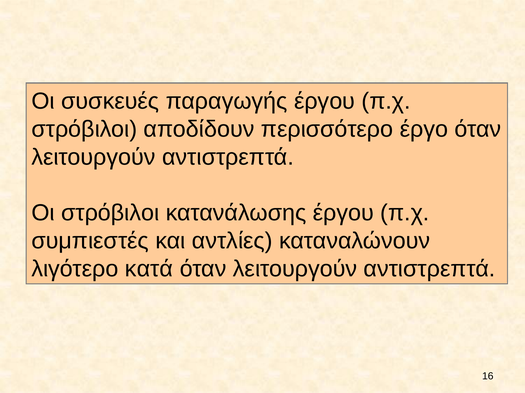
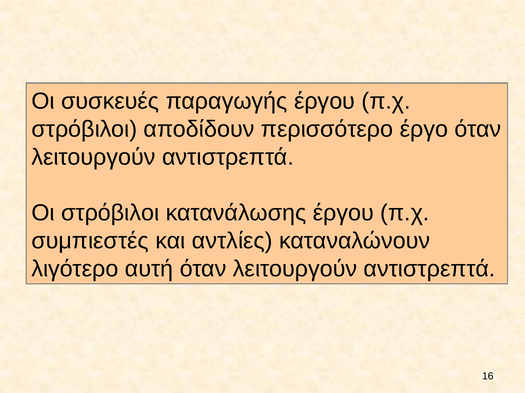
κατά: κατά -> αυτή (149, 269)
